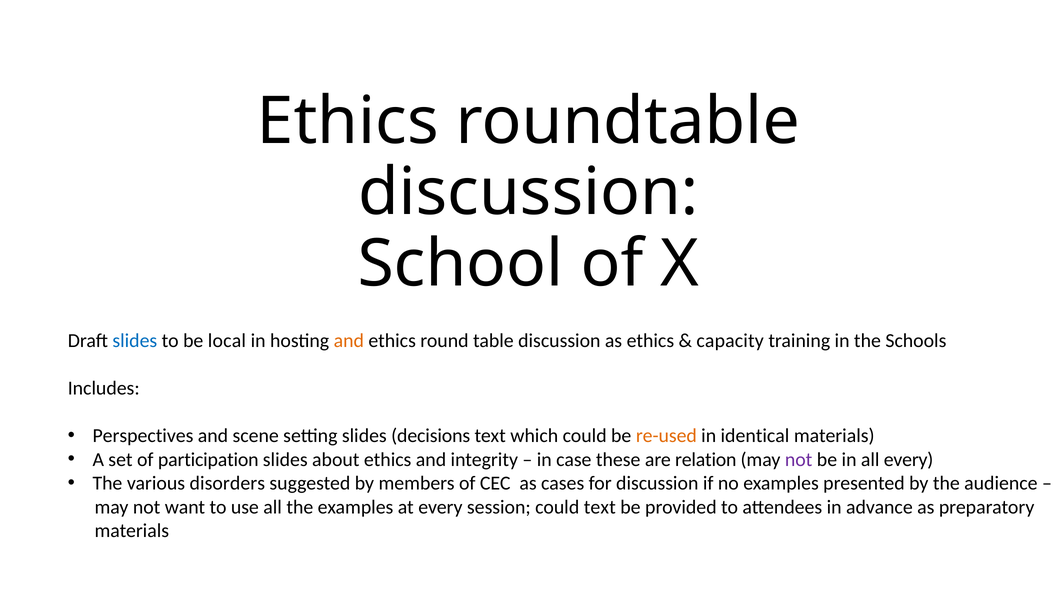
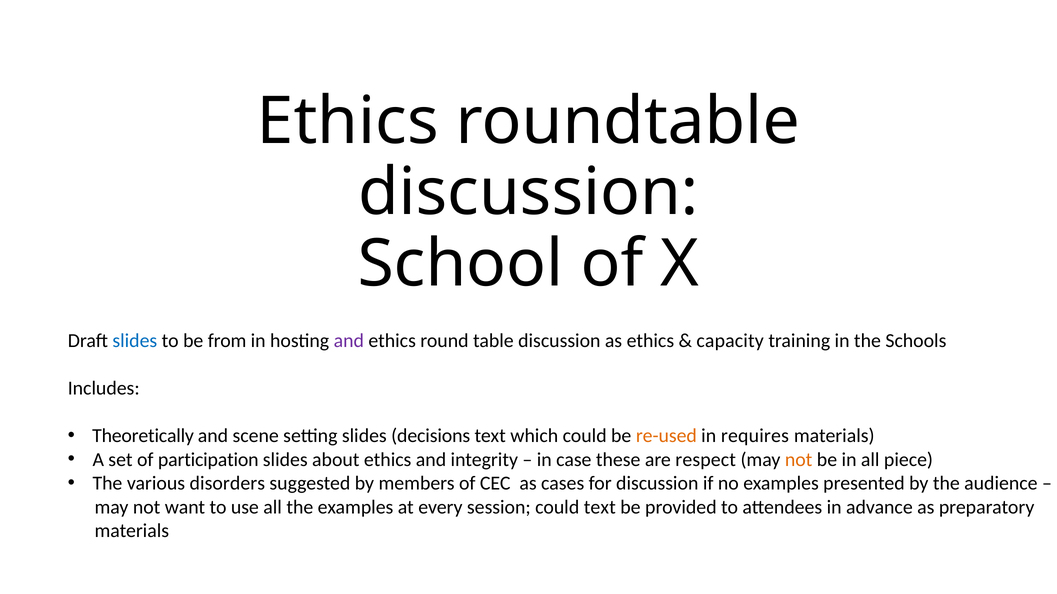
local: local -> from (227, 341)
and colour: orange -> purple (349, 341)
Perspectives: Perspectives -> Theoretically (143, 436)
identical: identical -> requires (755, 436)
relation: relation -> respect (706, 460)
not colour: purple -> orange (799, 460)
all every: every -> piece (908, 460)
